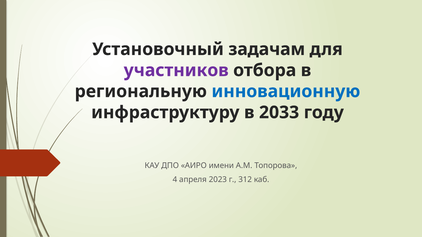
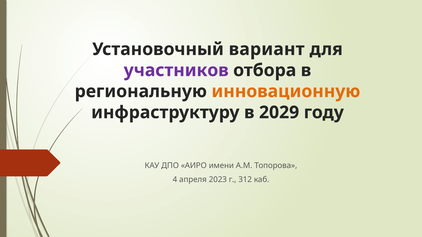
задачам: задачам -> вариант (267, 49)
инновационную colour: blue -> orange (286, 92)
2033: 2033 -> 2029 (279, 113)
